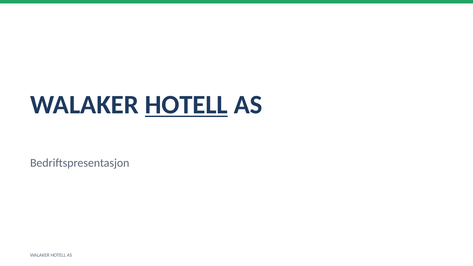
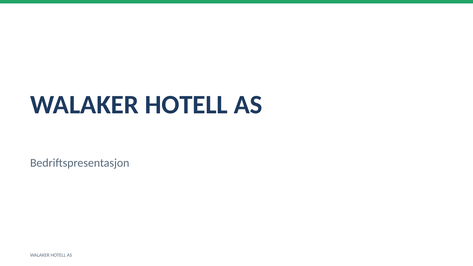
HOTELL underline: present -> none (186, 105)
